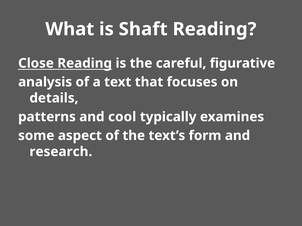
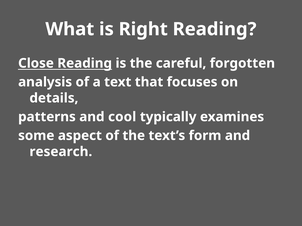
Shaft: Shaft -> Right (143, 29)
figurative: figurative -> forgotten (242, 63)
